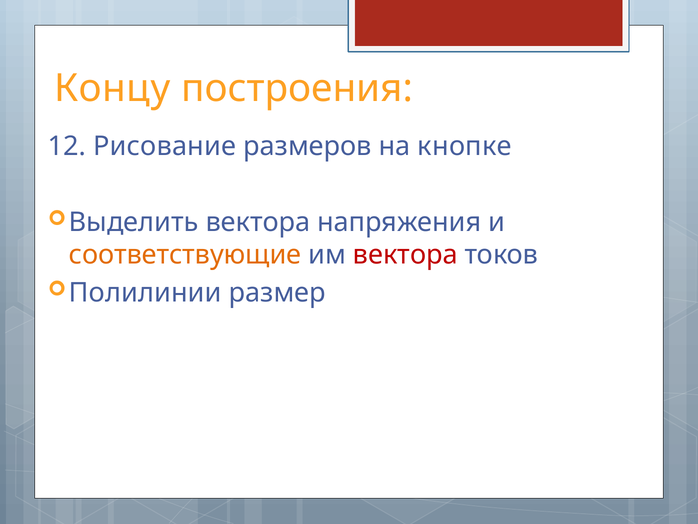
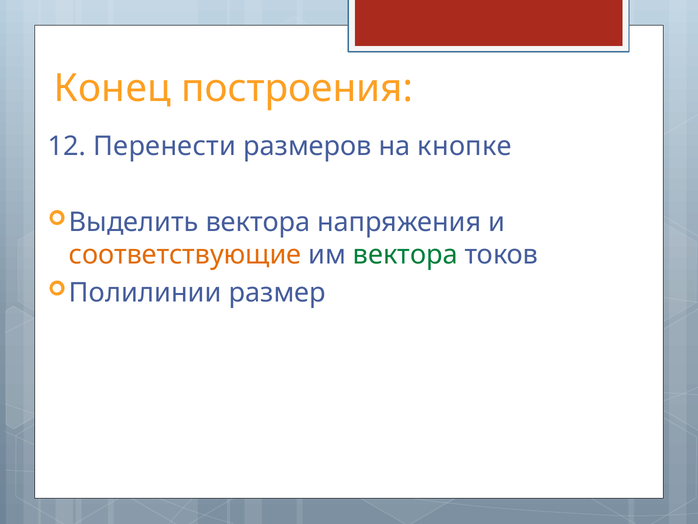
Концу: Концу -> Конец (112, 89)
Рисование: Рисование -> Перенести (165, 146)
вектора colour: red -> green (405, 254)
